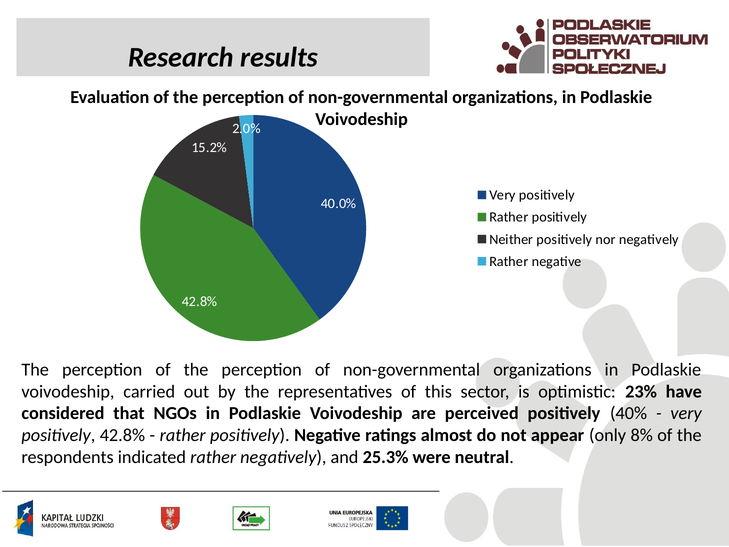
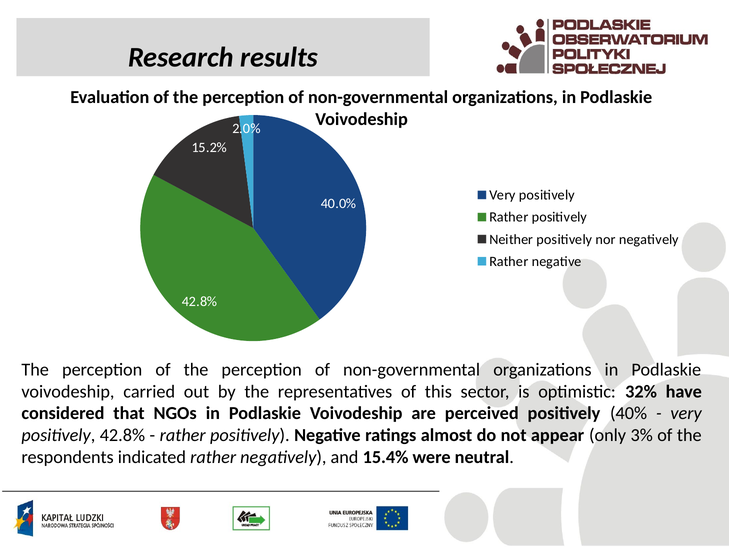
23%: 23% -> 32% (641, 391)
8%: 8% -> 3% (642, 435)
25.3%: 25.3% -> 15.4% (386, 457)
